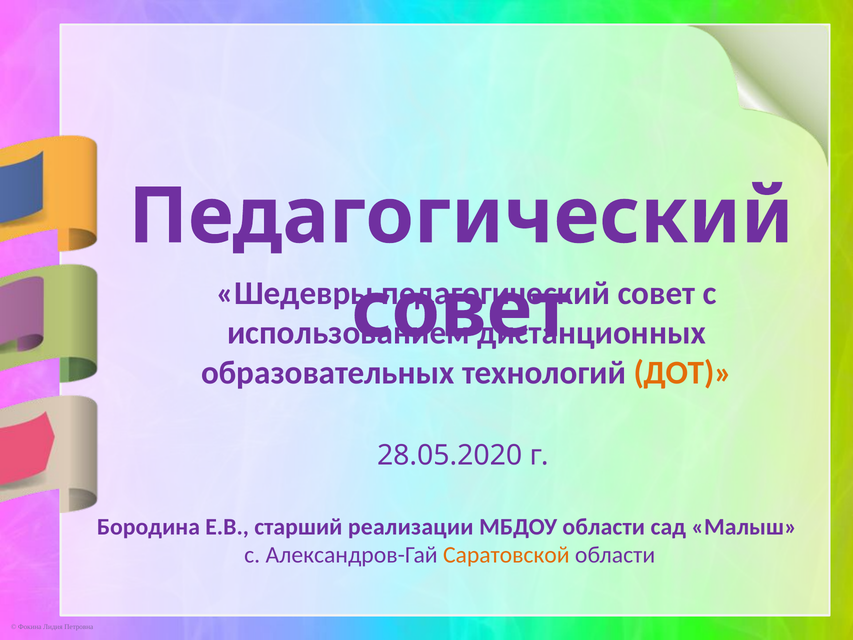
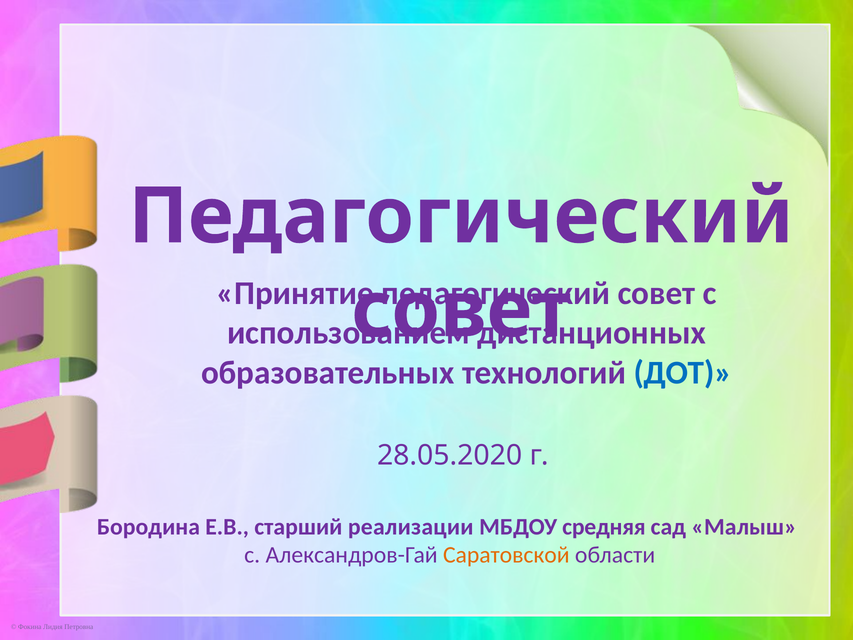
Шедевры: Шедевры -> Принятие (295, 293)
ДОТ colour: orange -> blue (683, 373)
МБДОУ области: области -> средняя (604, 527)
